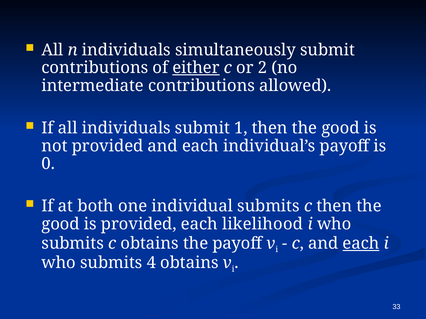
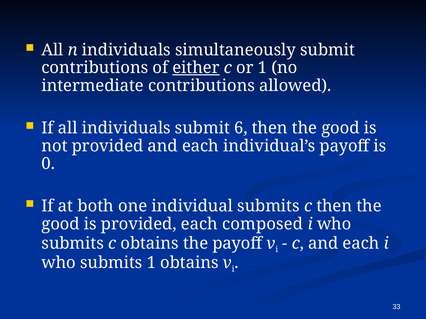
or 2: 2 -> 1 (262, 68)
1: 1 -> 6 (241, 128)
likelihood: likelihood -> composed (263, 224)
each underline: present -> none (361, 244)
submits 4: 4 -> 1 (151, 263)
